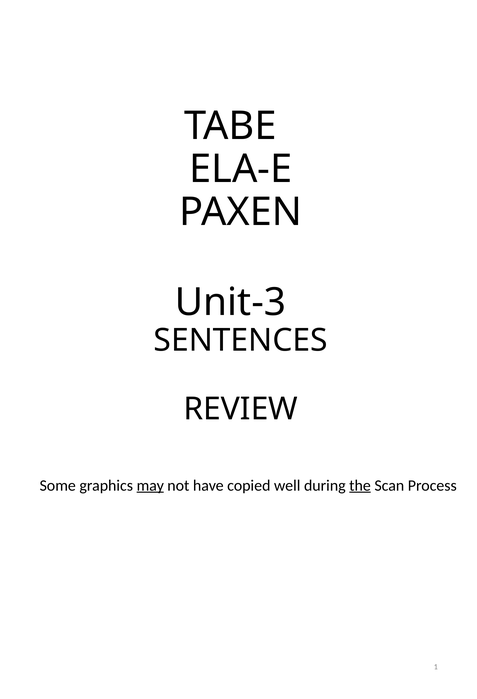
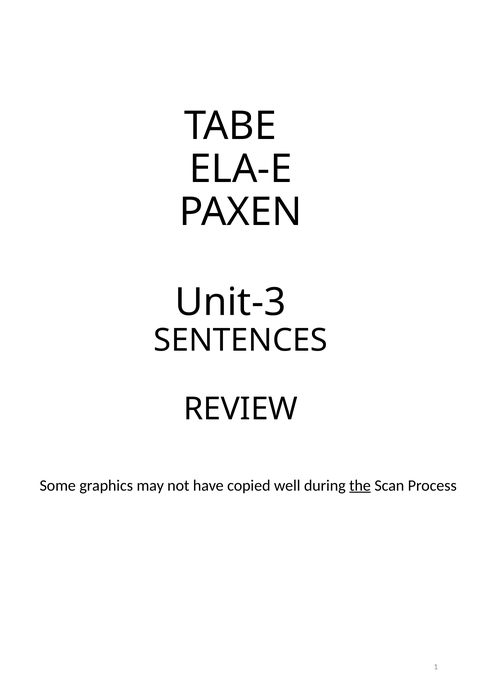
may underline: present -> none (150, 486)
